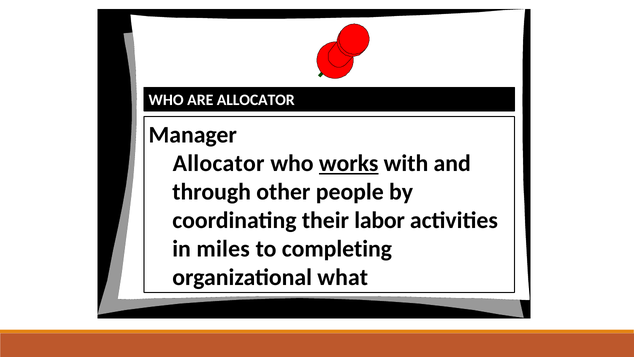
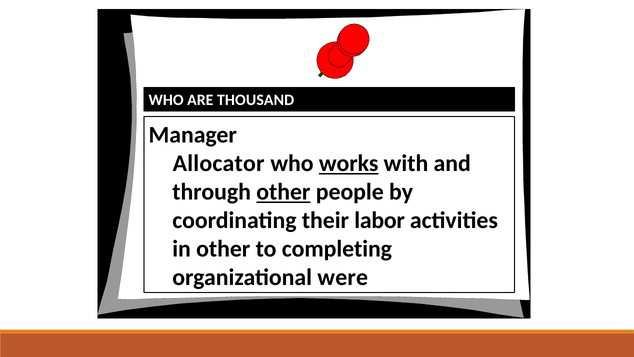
ARE ALLOCATOR: ALLOCATOR -> THOUSAND (256, 100)
other underline: none -> present (283, 192)
in miles: miles -> other (223, 249)
what: what -> were (343, 277)
